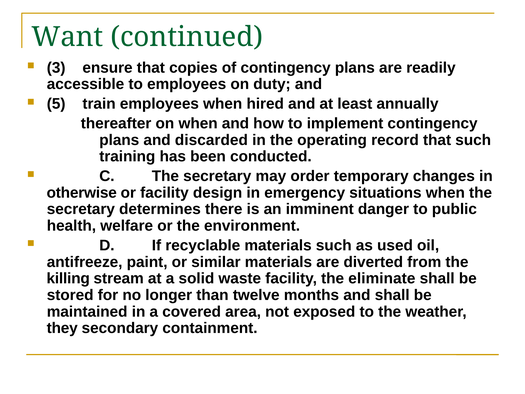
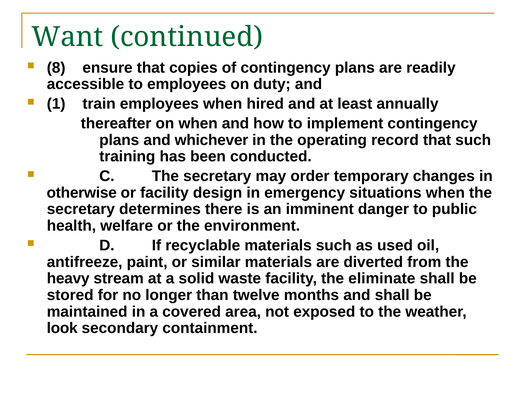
3: 3 -> 8 (56, 68)
5: 5 -> 1 (56, 104)
discarded: discarded -> whichever (212, 140)
killing: killing -> heavy (68, 278)
they: they -> look (62, 328)
